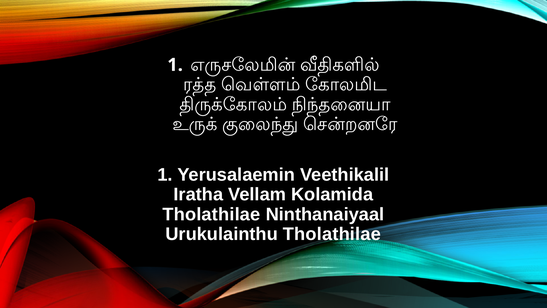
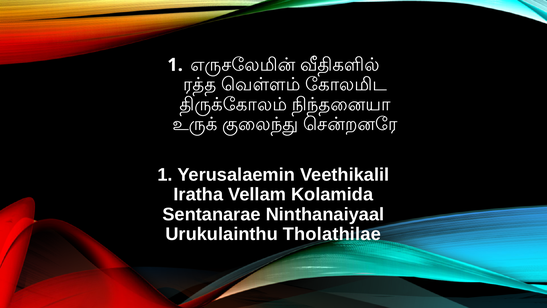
Tholathilae: Tholathilae -> Sentanarae (212, 214)
